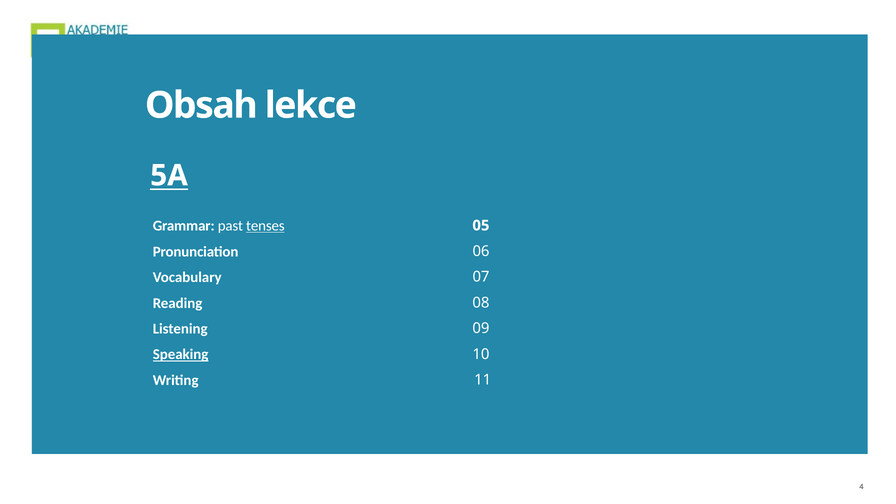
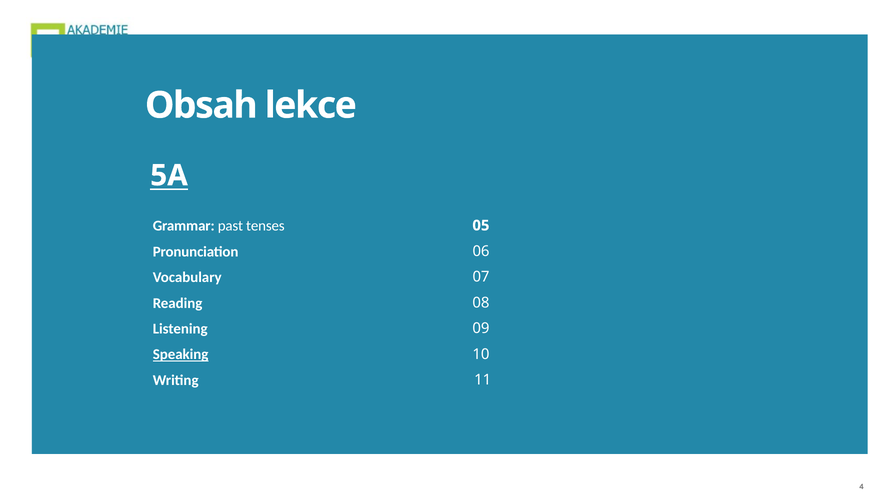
tenses underline: present -> none (265, 226)
